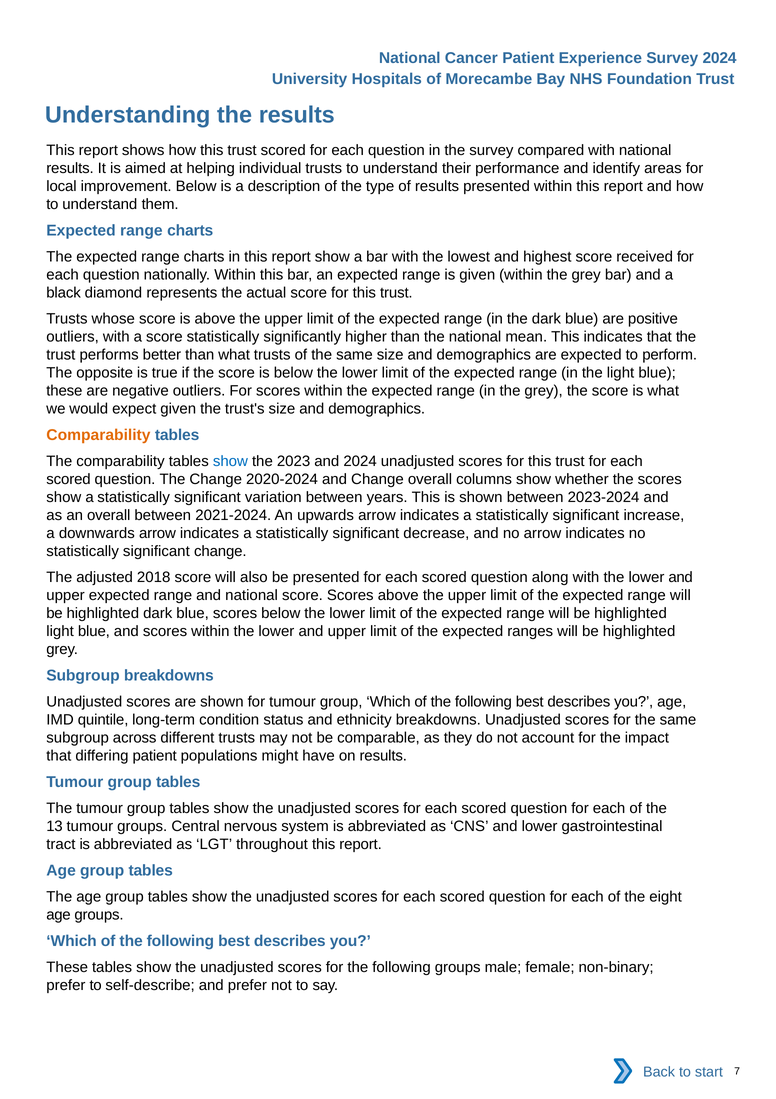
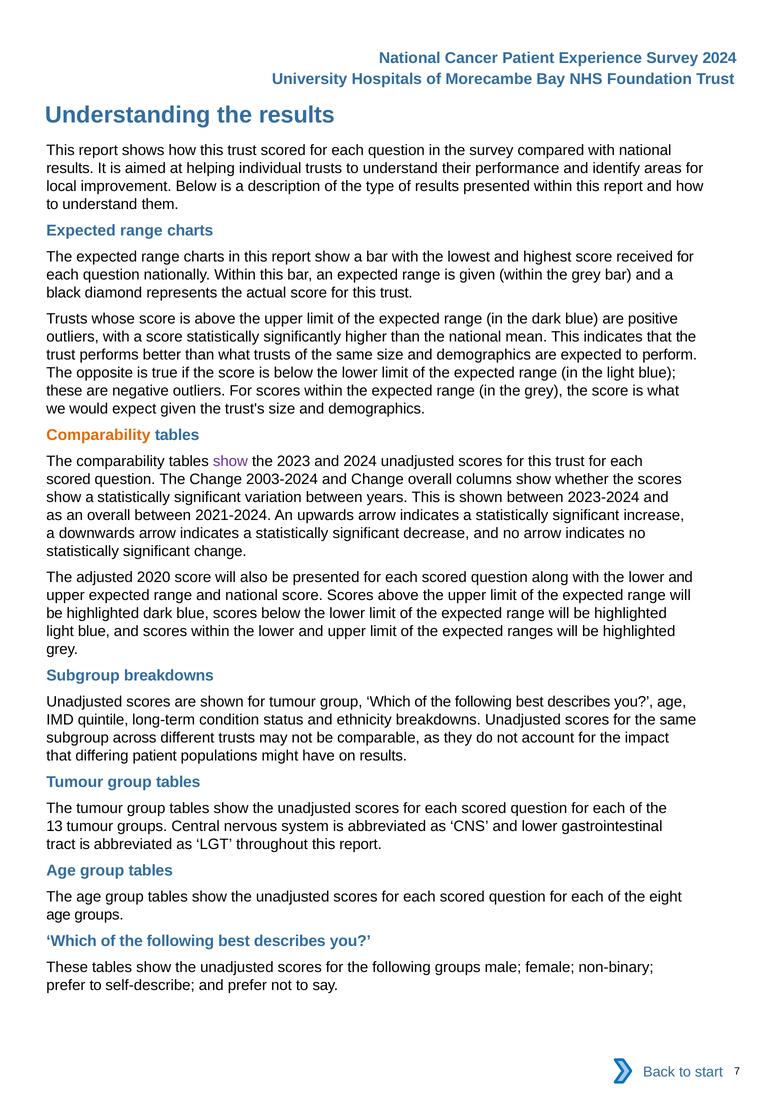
show colour: blue -> purple (230, 461)
2020-2024: 2020-2024 -> 2003-2024 (282, 479)
2018: 2018 -> 2020 (154, 577)
